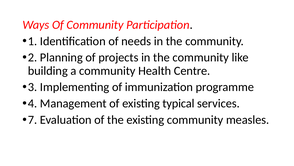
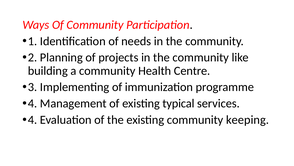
7: 7 -> 4 (33, 119)
measles: measles -> keeping (248, 119)
